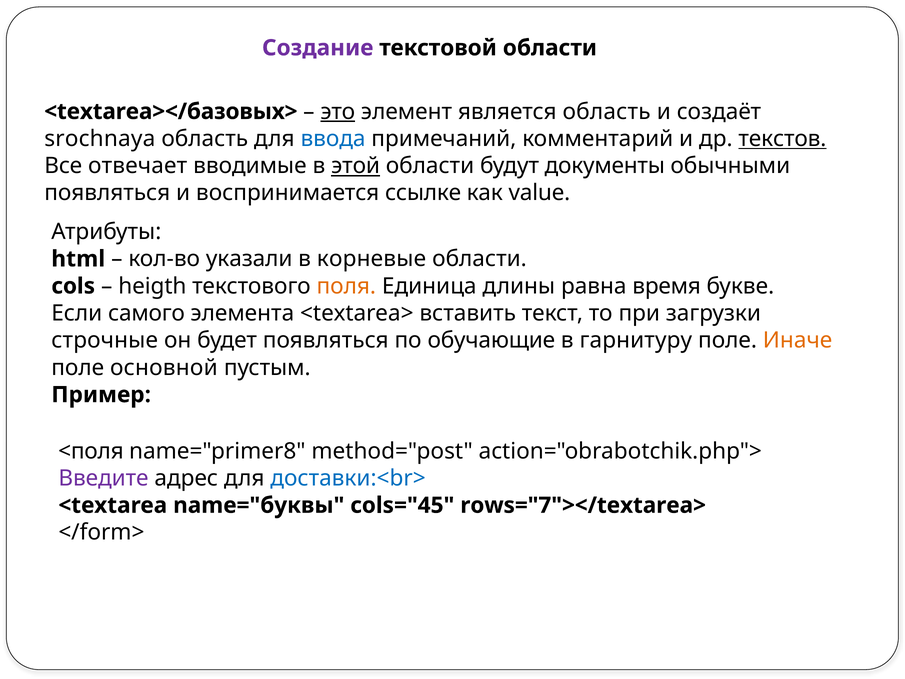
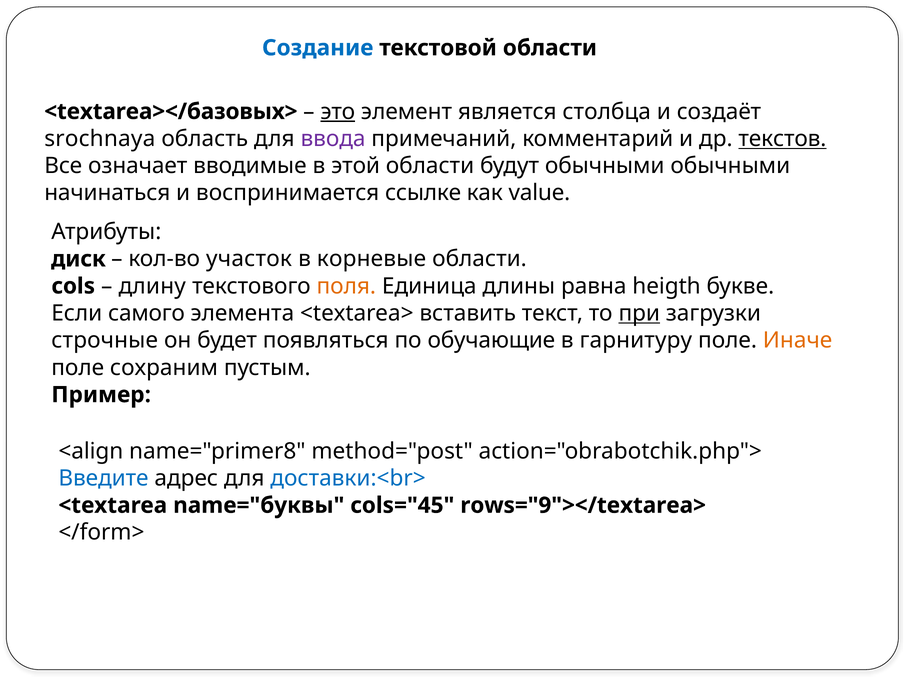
Создание colour: purple -> blue (318, 48)
является область: область -> столбца (607, 112)
ввода colour: blue -> purple (333, 139)
отвечает: отвечает -> означает (138, 166)
этой underline: present -> none (356, 166)
будут документы: документы -> обычными (605, 166)
появляться: появляться -> начинаться (107, 193)
html: html -> диск (78, 259)
указали: указали -> участок (249, 259)
heigth: heigth -> длину (152, 286)
время: время -> heigth (667, 286)
при underline: none -> present (639, 313)
основной: основной -> сохраним (164, 367)
<поля: <поля -> <align (91, 451)
Введите colour: purple -> blue (103, 478)
rows="7"></textarea>: rows="7"></textarea> -> rows="9"></textarea> (583, 505)
